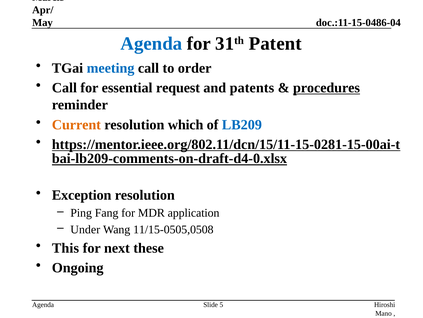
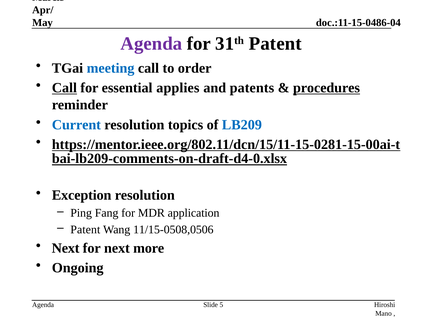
Agenda colour: blue -> purple (151, 44)
Call underline: none -> present (64, 88)
request: request -> applies (178, 88)
Current colour: orange -> blue (76, 124)
which: which -> topics (186, 124)
Under: Under -> Patent (85, 229)
11/15-0505,0508: 11/15-0505,0508 -> 11/15-0508,0506 (173, 229)
This: This -> Next (66, 248)
these: these -> more (149, 248)
